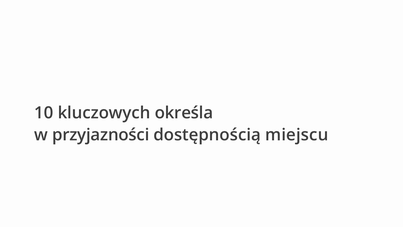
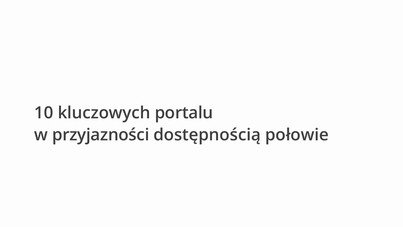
określa: określa -> portalu (184, 113)
miejscu: miejscu -> połowie (297, 135)
